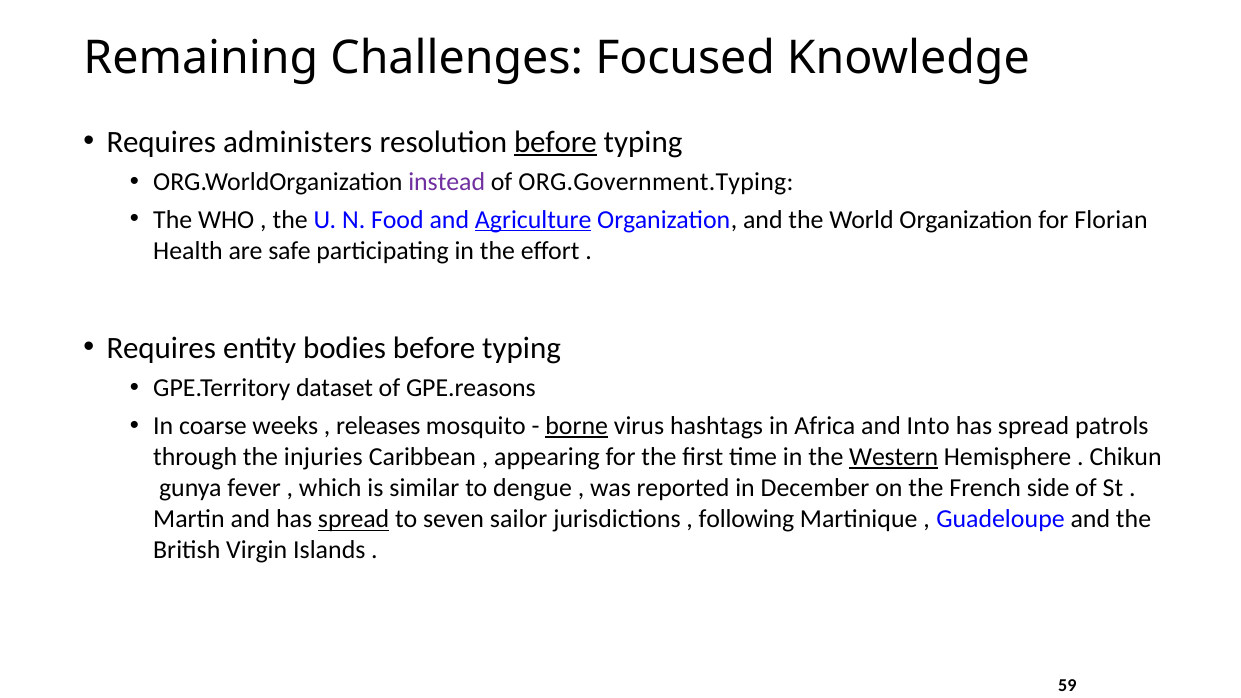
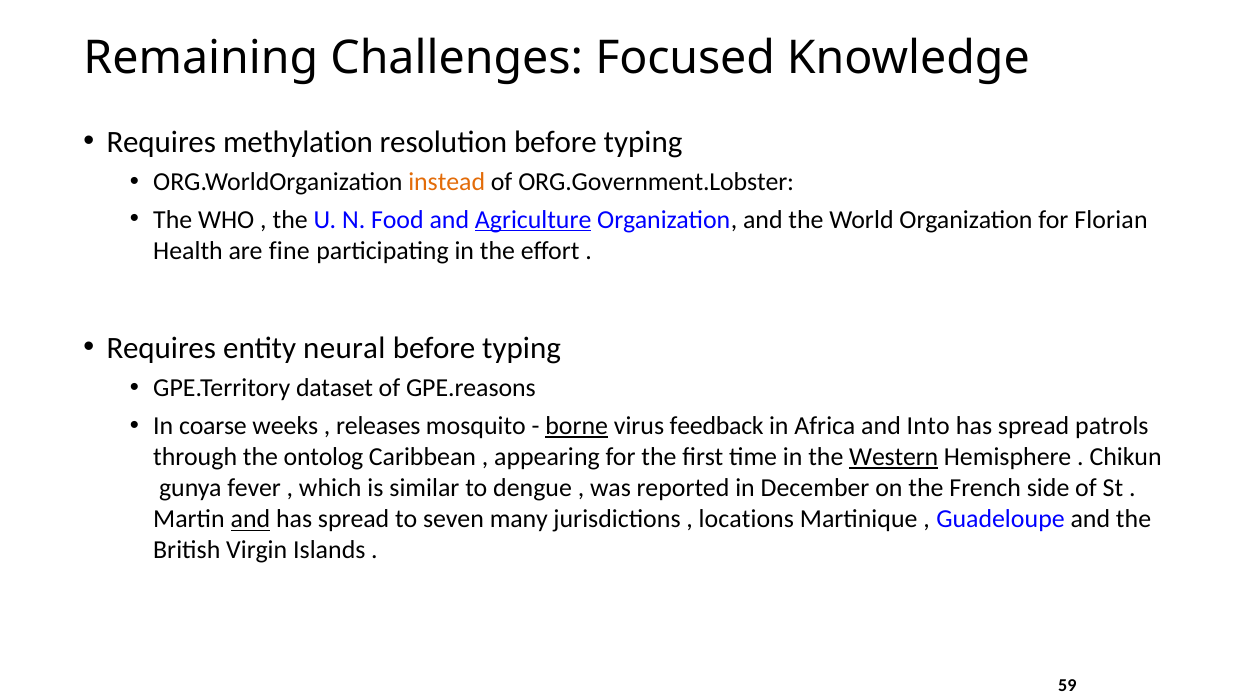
administers: administers -> methylation (298, 142)
before underline: present -> none (556, 142)
instead colour: purple -> orange (447, 182)
ORG.Government.Typing: ORG.Government.Typing -> ORG.Government.Lobster (656, 182)
safe: safe -> fine (289, 251)
bodies: bodies -> neural (344, 348)
hashtags: hashtags -> feedback (717, 426)
injuries: injuries -> ontolog (324, 457)
and underline: none -> present (250, 519)
spread underline: present -> none (354, 519)
sailor: sailor -> many (519, 519)
following: following -> locations (746, 519)
